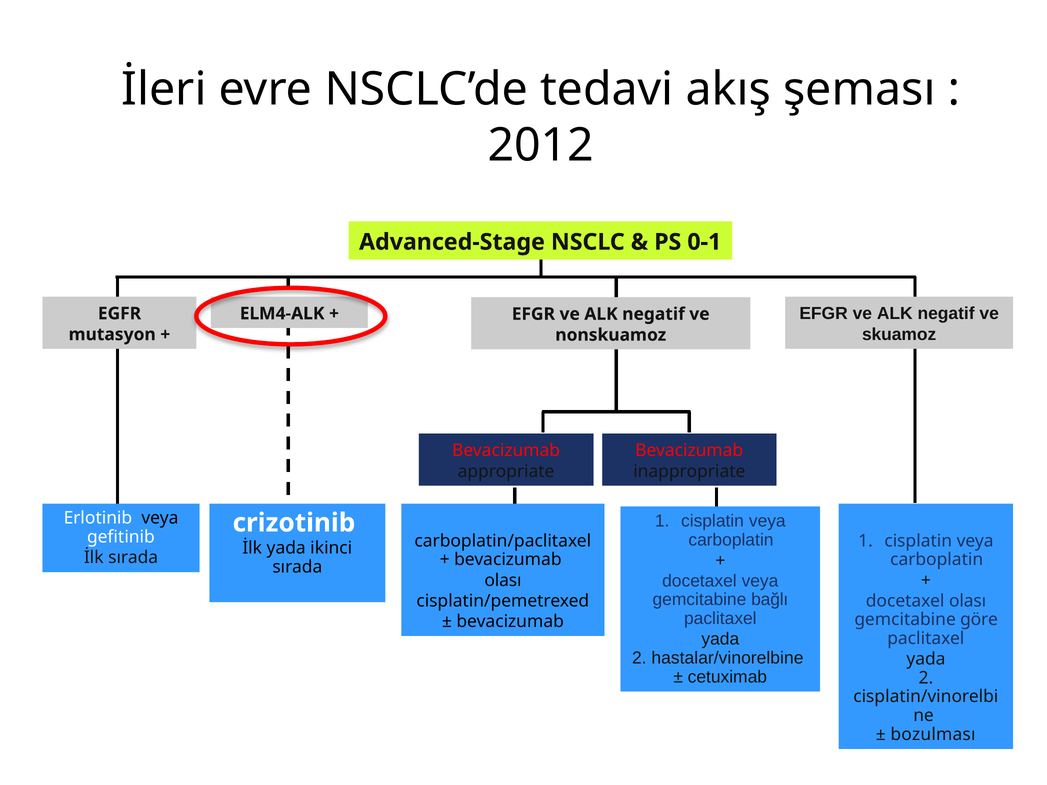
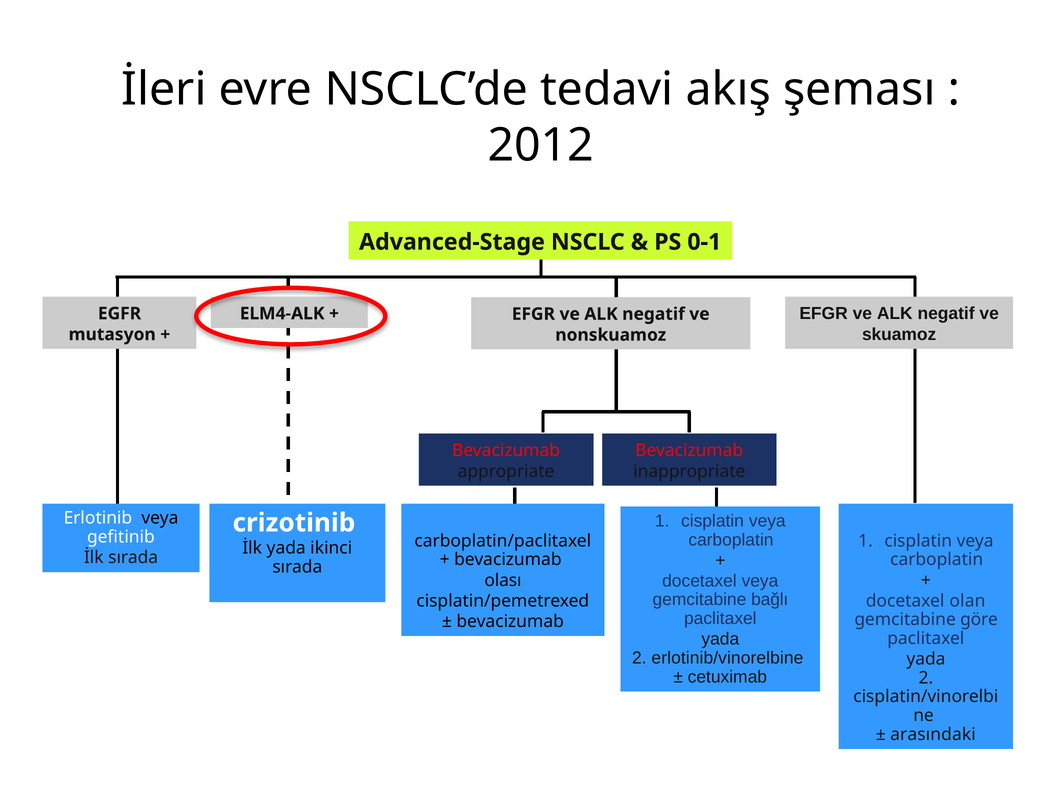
docetaxel olası: olası -> olan (967, 601)
hastalar/vinorelbine: hastalar/vinorelbine -> erlotinib/vinorelbine (727, 658)
bozulması: bozulması -> arasındaki (933, 735)
